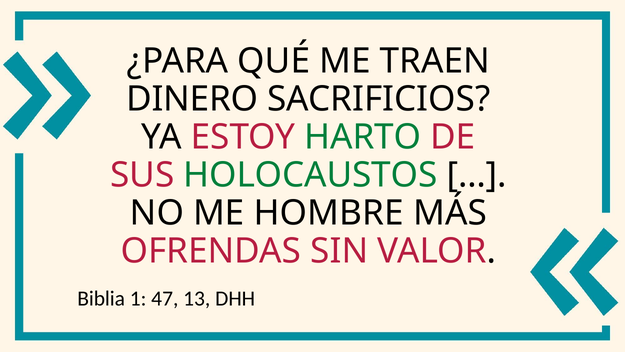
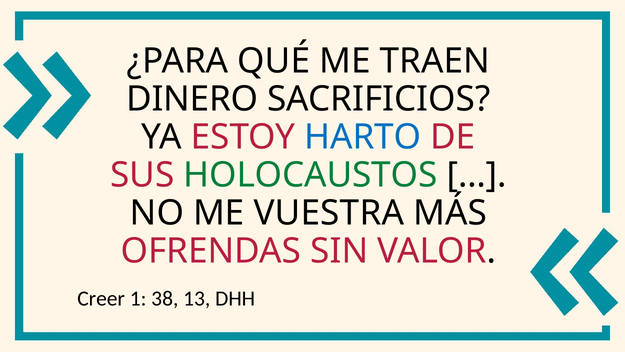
HARTO colour: green -> blue (363, 137)
HOMBRE: HOMBRE -> VUESTRA (329, 213)
Biblia: Biblia -> Creer (101, 299)
47: 47 -> 38 (165, 299)
